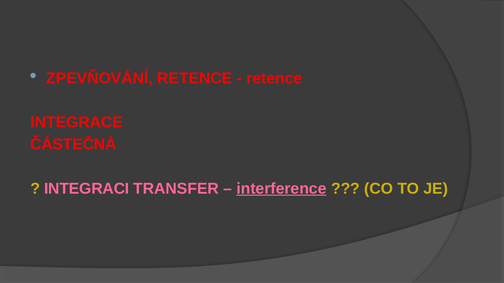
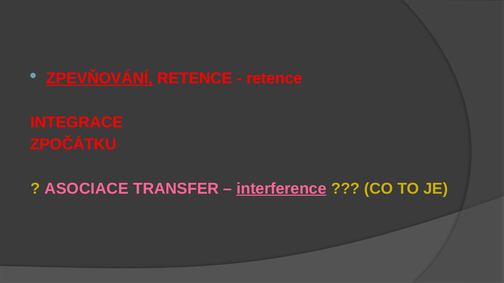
ZPEVŇOVÁNÍ underline: none -> present (100, 79)
ČÁSTEČNÁ: ČÁSTEČNÁ -> ZPOČÁTKU (73, 145)
INTEGRACI: INTEGRACI -> ASOCIACE (87, 189)
